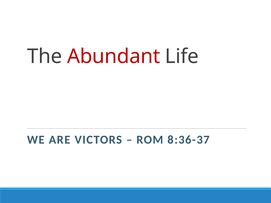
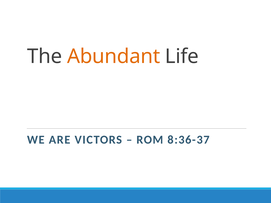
Abundant colour: red -> orange (114, 56)
